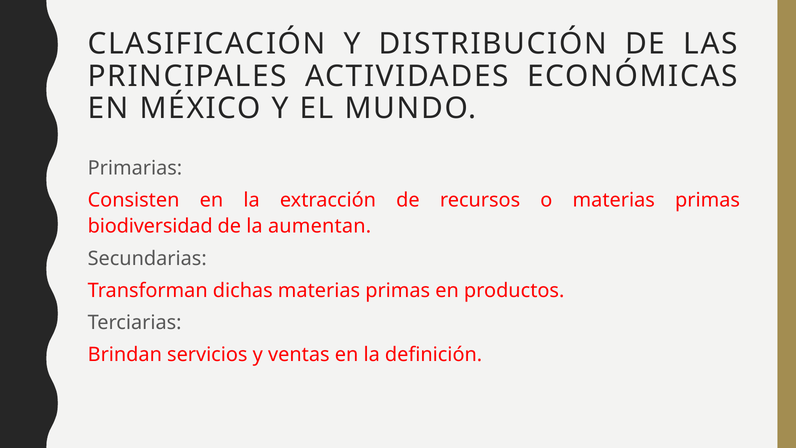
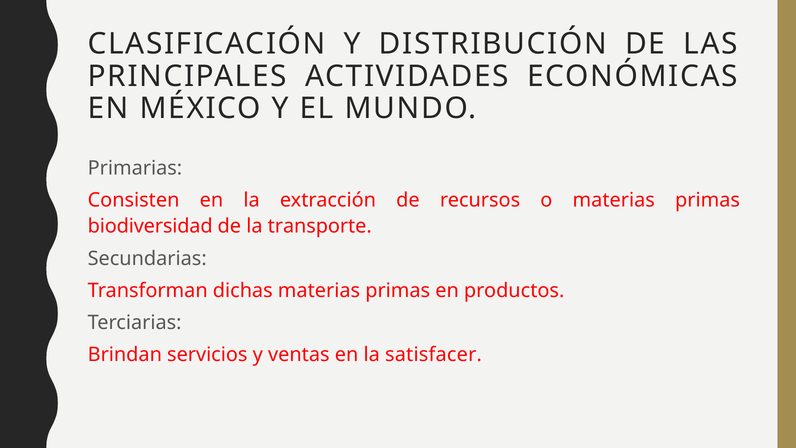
aumentan: aumentan -> transporte (320, 226)
definición: definición -> satisfacer (433, 354)
